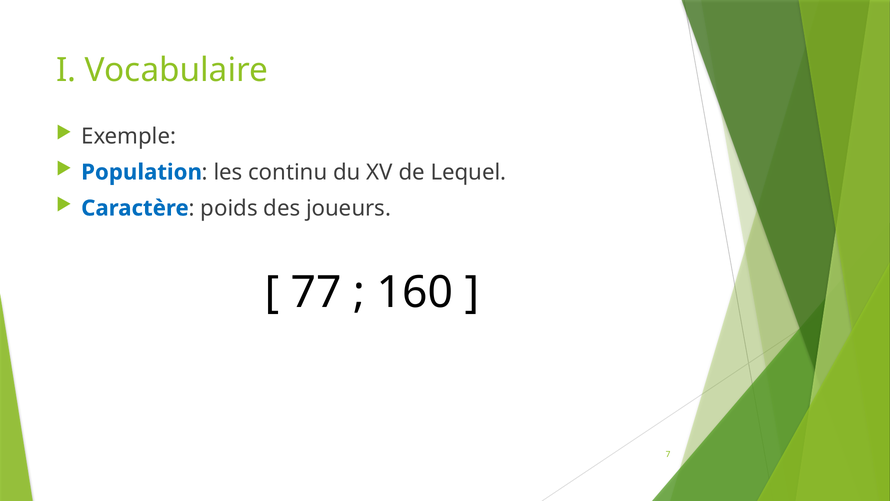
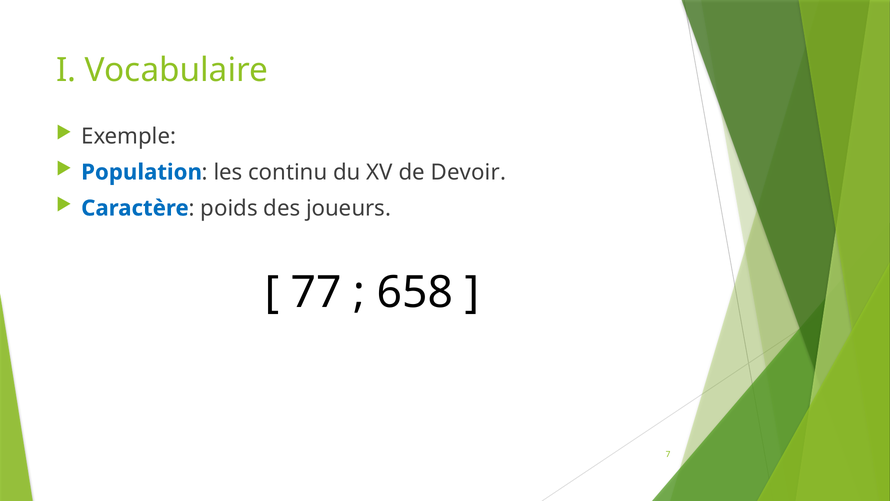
Lequel: Lequel -> Devoir (468, 172)
160: 160 -> 658 (415, 293)
